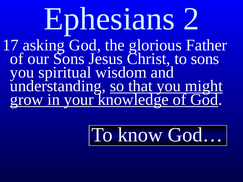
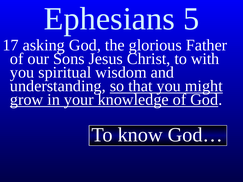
2: 2 -> 5 (191, 19)
to sons: sons -> with (205, 59)
